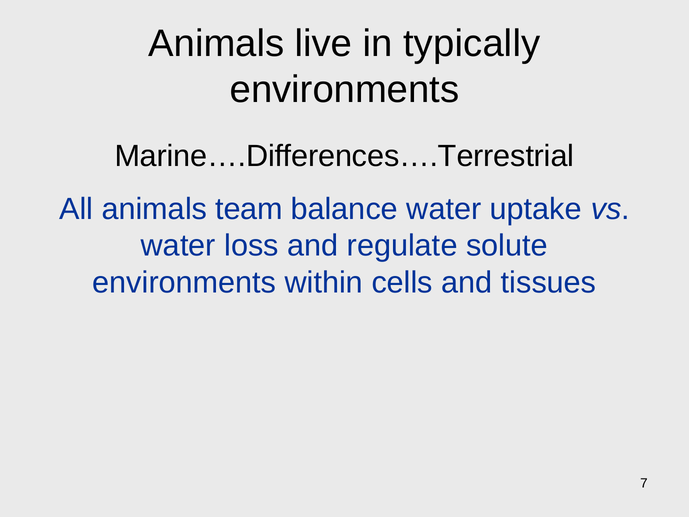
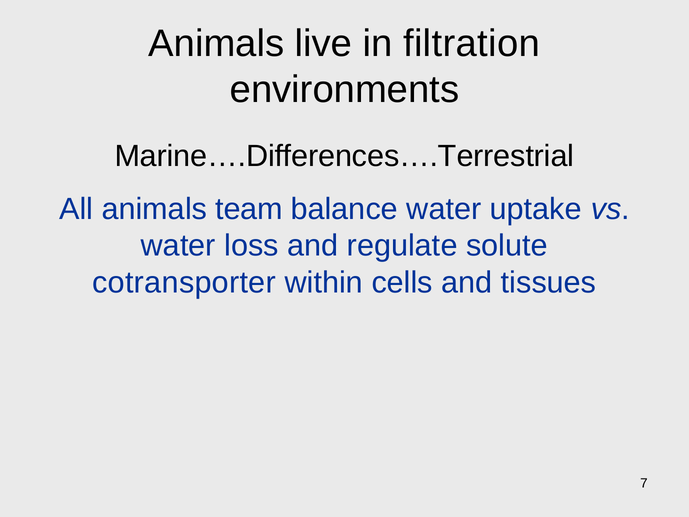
typically: typically -> filtration (472, 43)
environments: environments -> cotransporter (184, 282)
